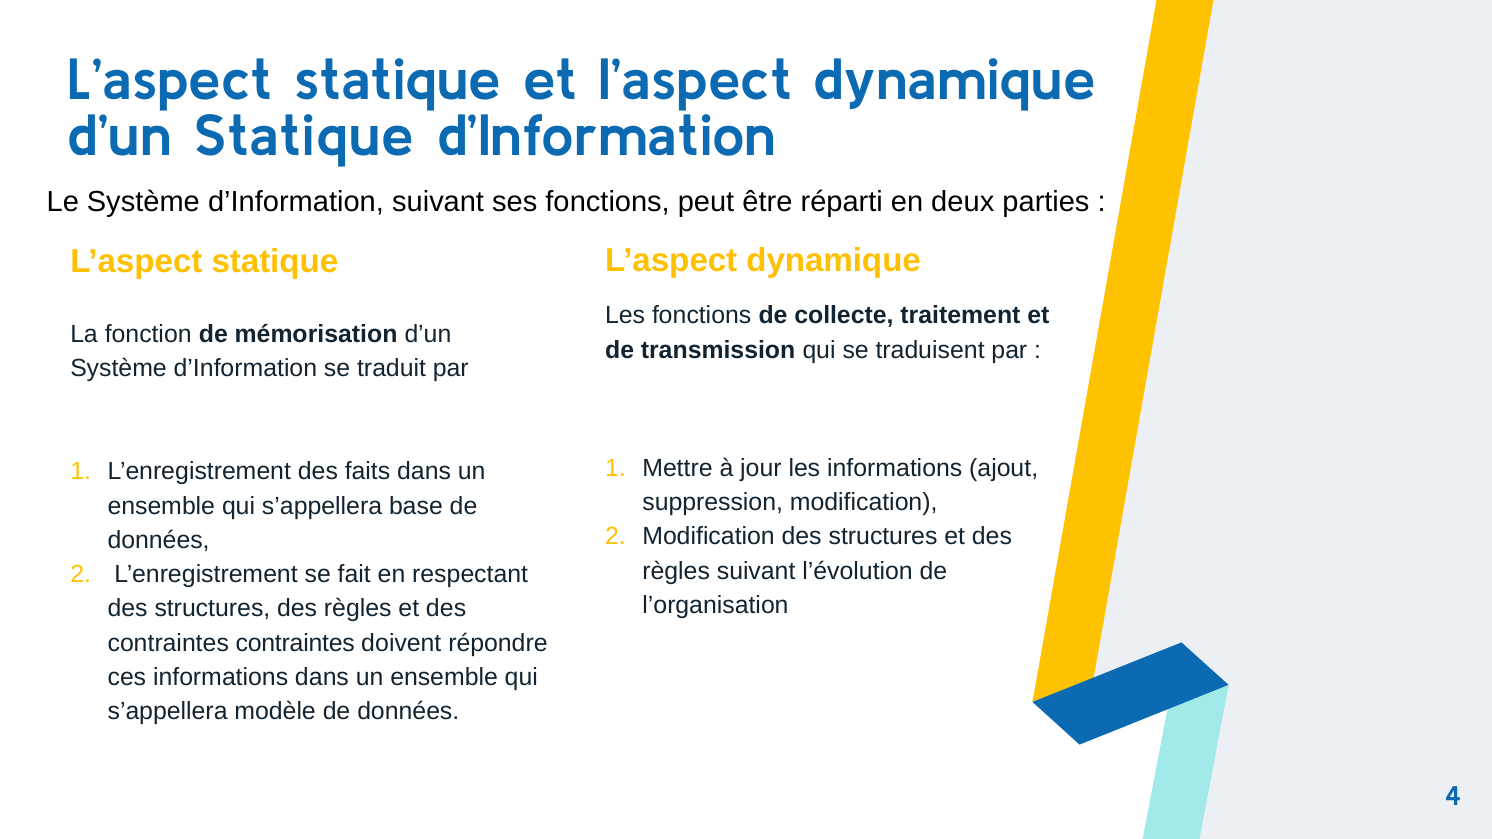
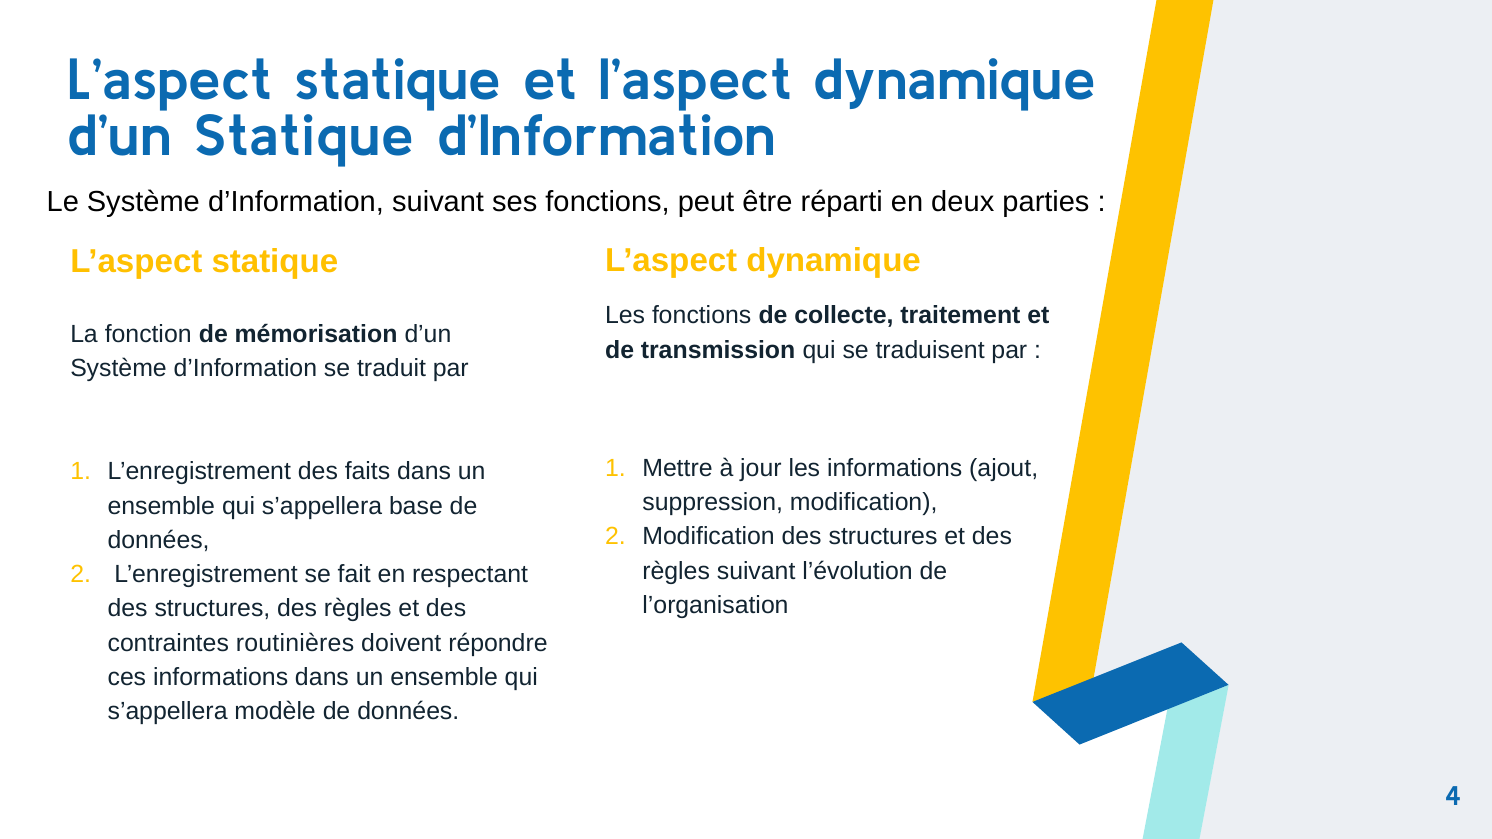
contraintes contraintes: contraintes -> routinières (295, 643)
